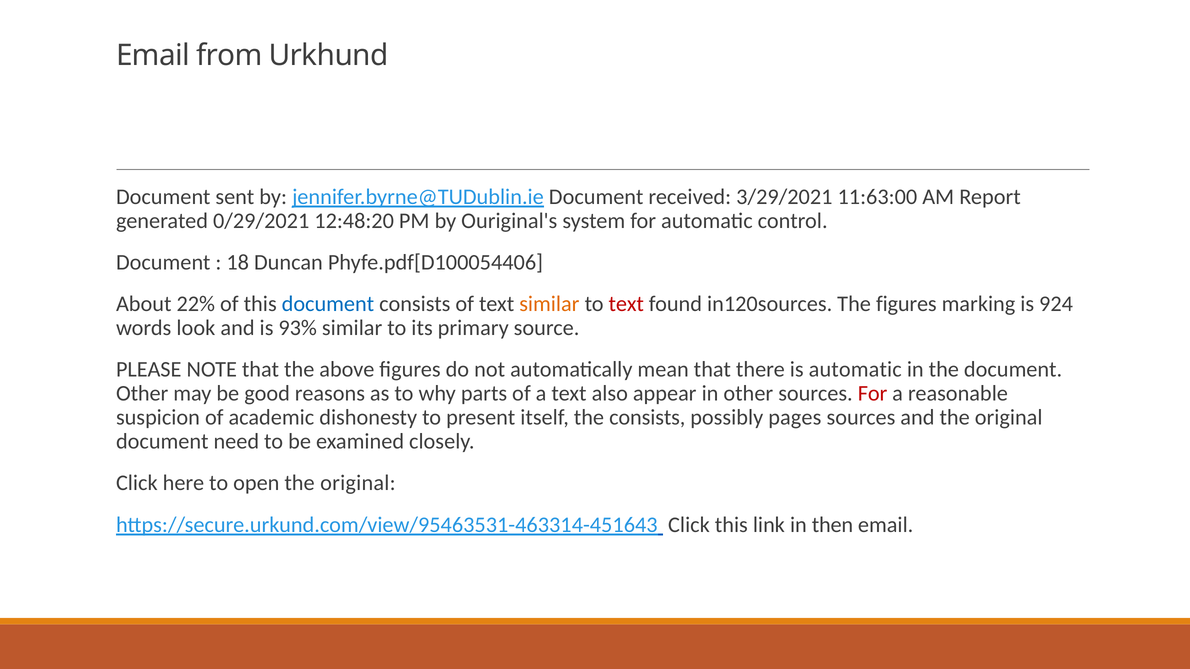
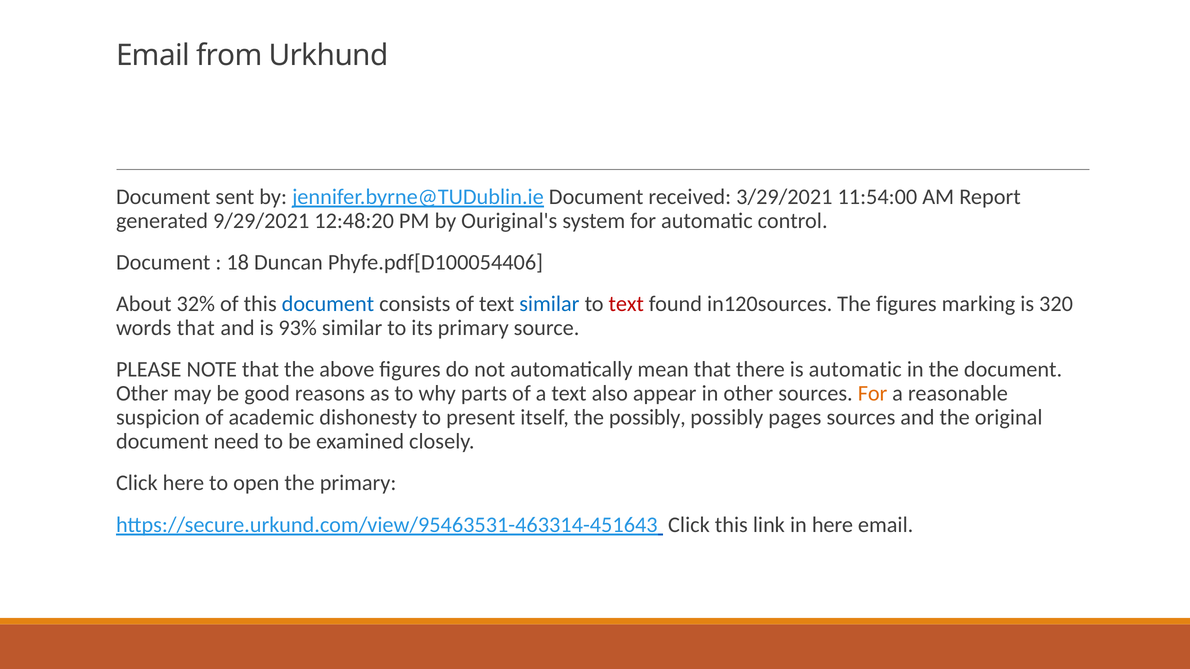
11:63:00: 11:63:00 -> 11:54:00 (877, 197)
0/29/2021: 0/29/2021 -> 9/29/2021 (261, 221)
22%: 22% -> 32% (196, 304)
similar colour: orange -> blue (549, 304)
924: 924 -> 320 (1056, 304)
words look: look -> that (196, 328)
For colour: red -> orange (873, 394)
the consists: consists -> possibly (647, 418)
open the original: original -> primary (358, 483)
in then: then -> here (832, 525)
